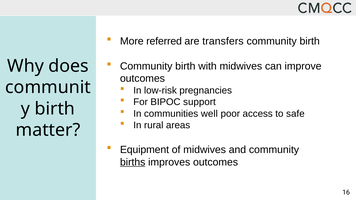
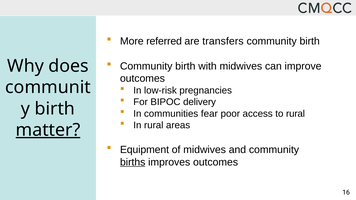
support: support -> delivery (200, 102)
well: well -> fear (209, 114)
to safe: safe -> rural (296, 114)
matter underline: none -> present (48, 130)
